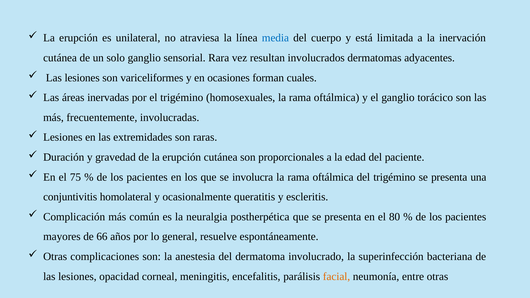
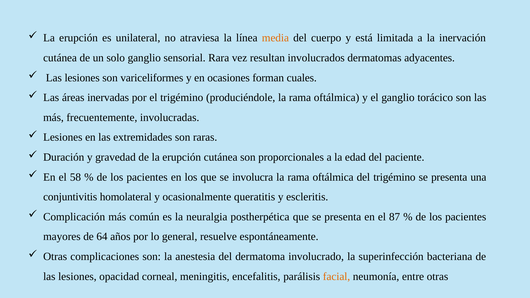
media colour: blue -> orange (275, 38)
homosexuales: homosexuales -> produciéndole (241, 98)
75: 75 -> 58 (75, 177)
80: 80 -> 87 (395, 217)
66: 66 -> 64 (102, 237)
